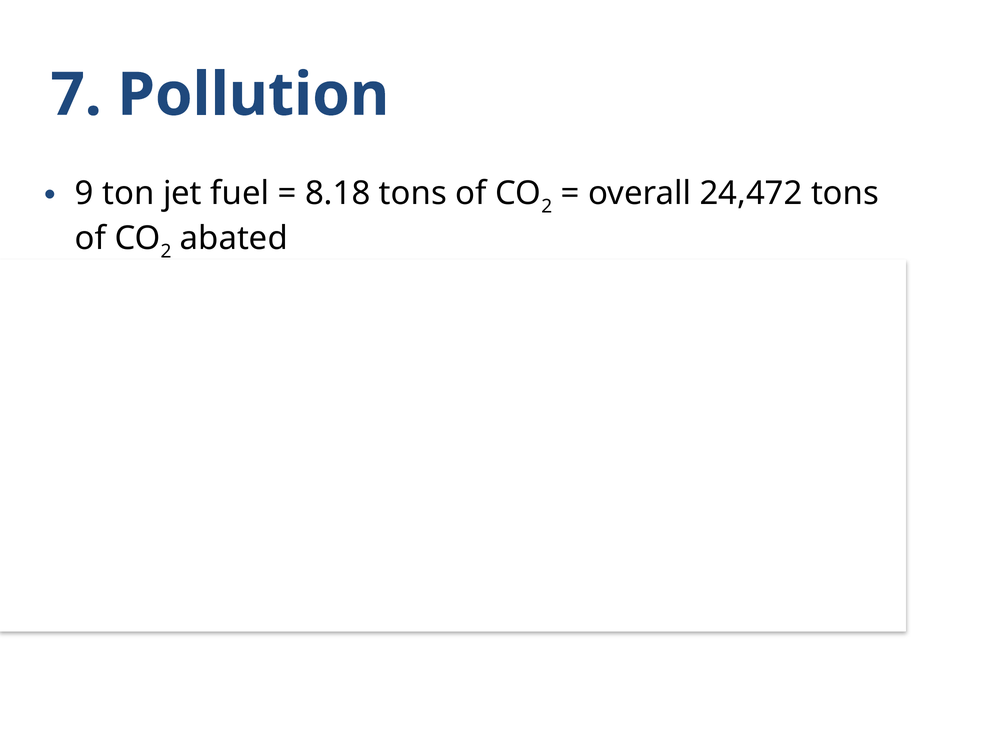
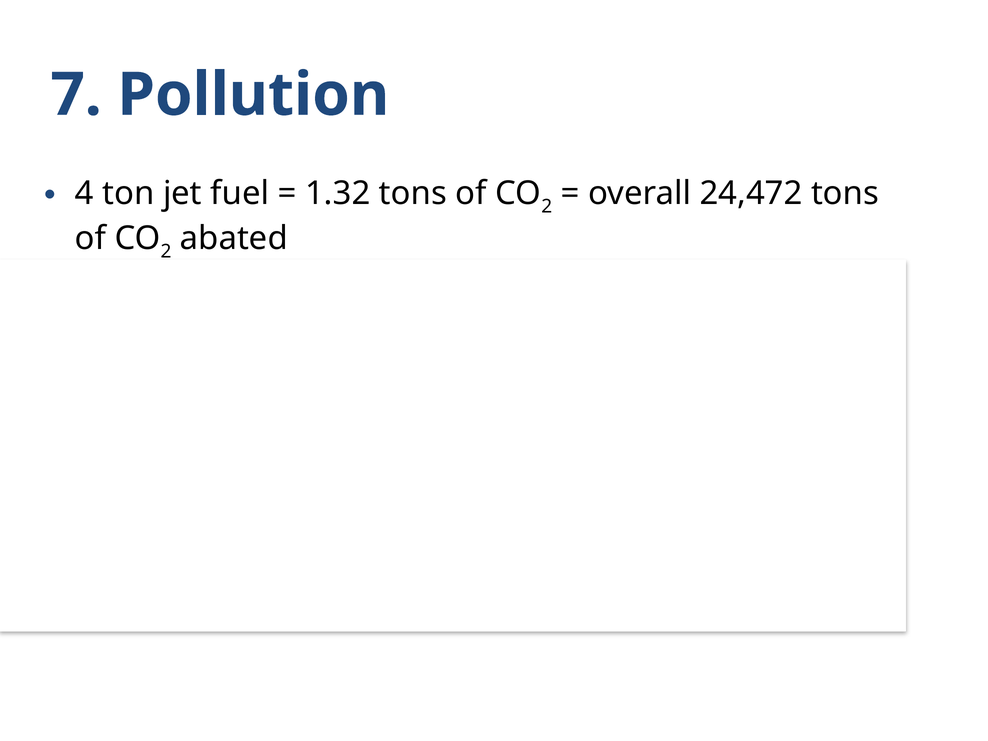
9: 9 -> 4 (84, 194)
8.18: 8.18 -> 1.32 (338, 194)
